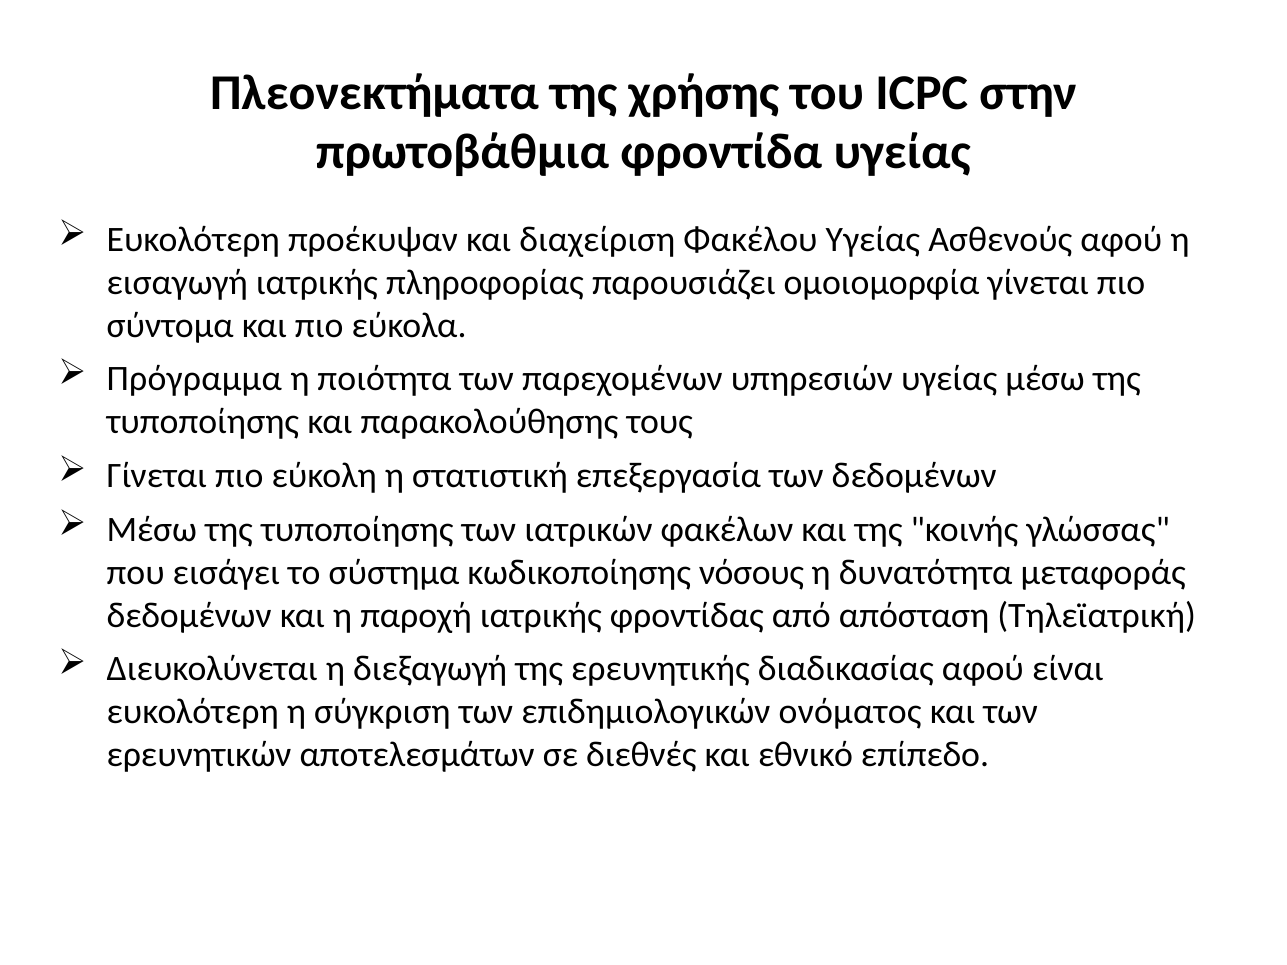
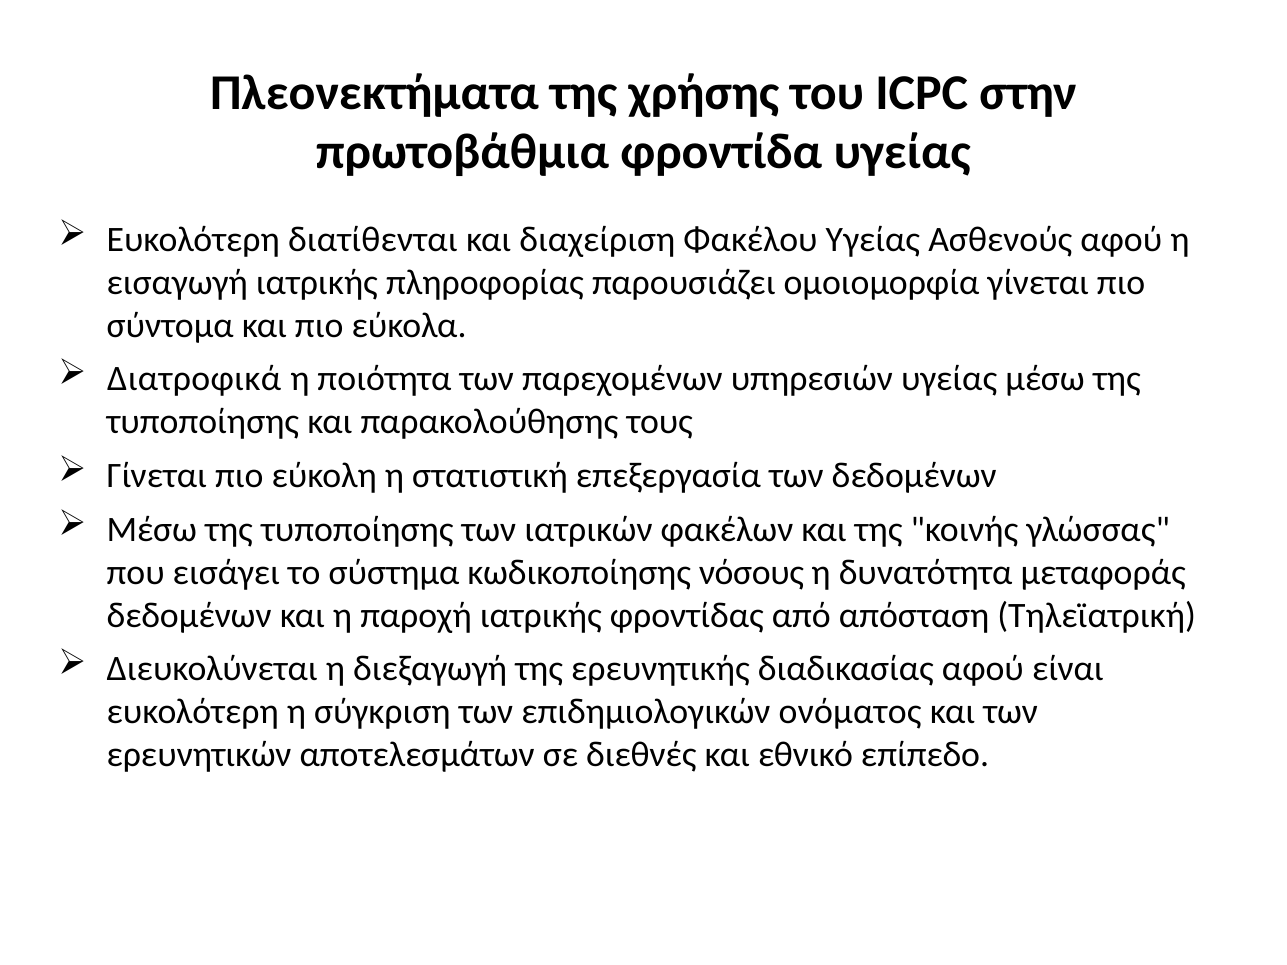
προέκυψαν: προέκυψαν -> διατίθενται (373, 239)
Πρόγραμμα: Πρόγραμμα -> Διατροφικά (194, 379)
